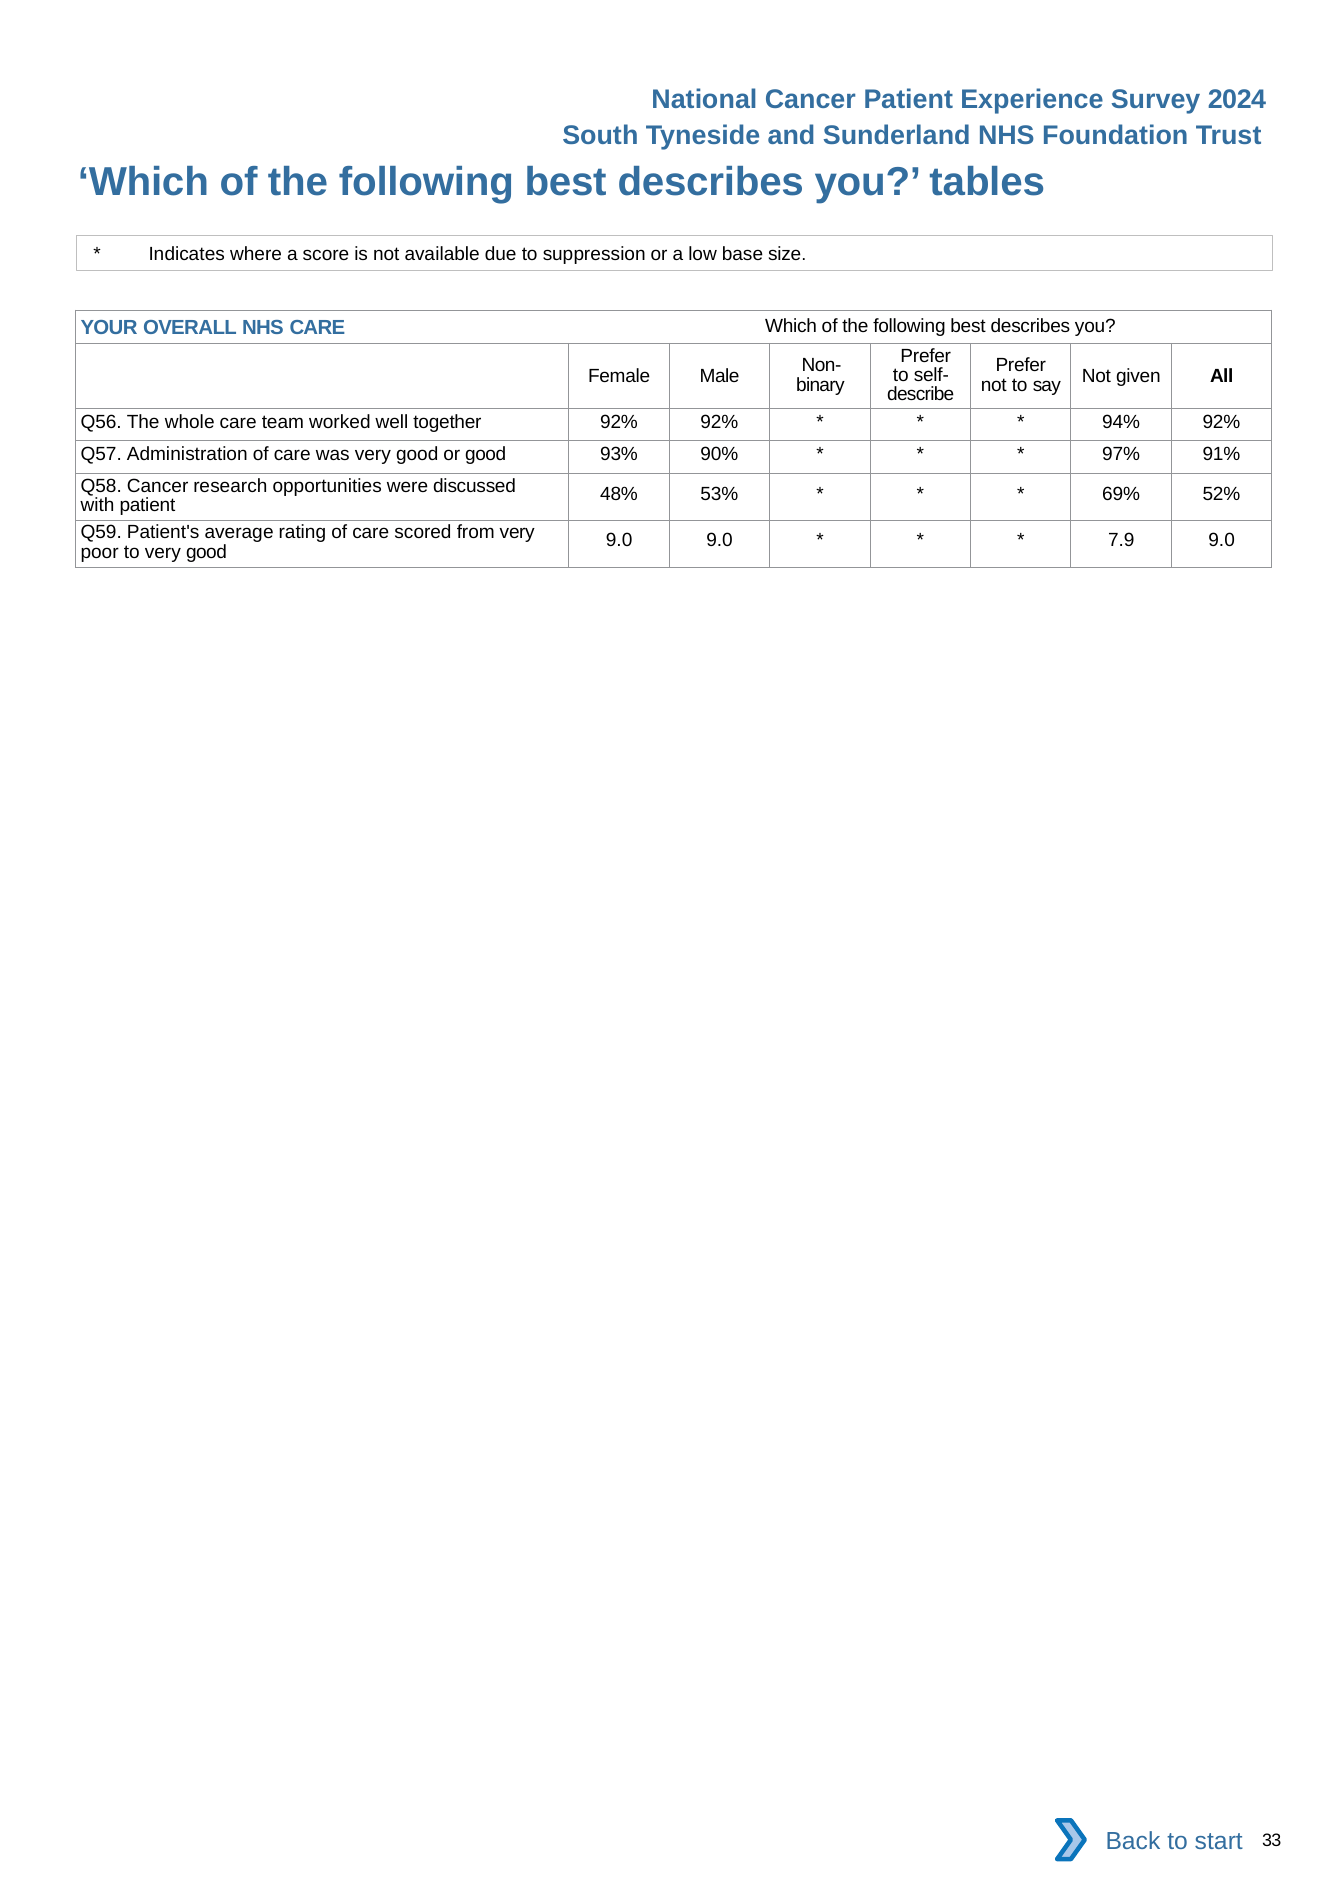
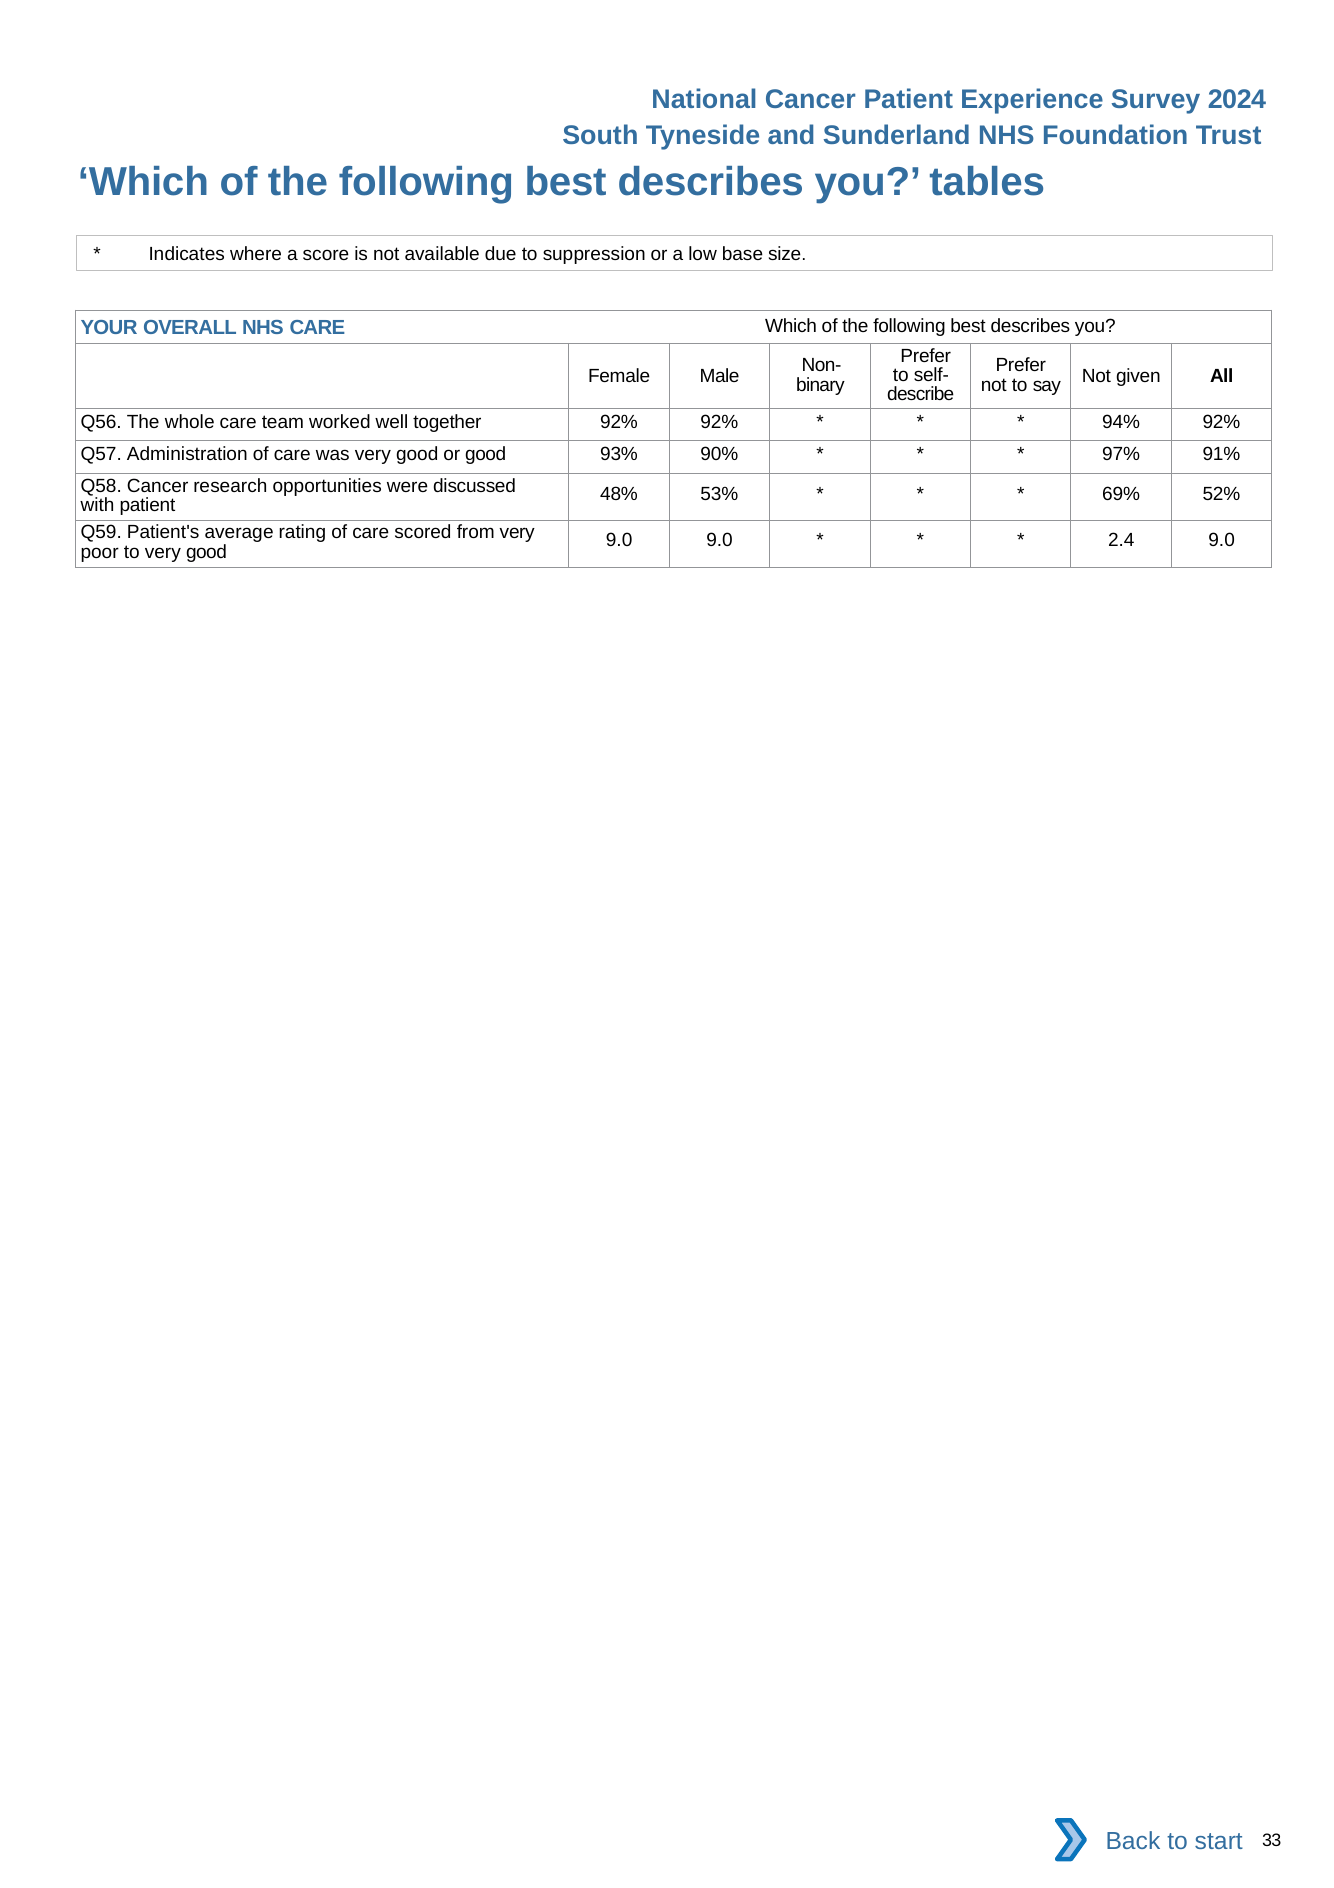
7.9: 7.9 -> 2.4 (1121, 541)
